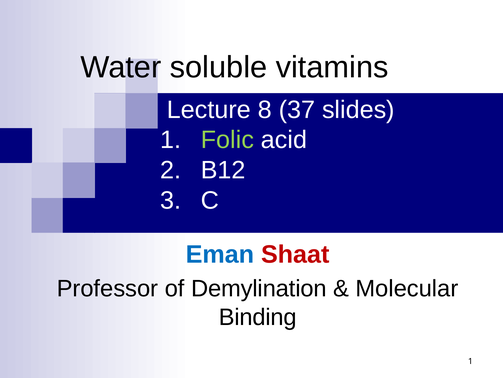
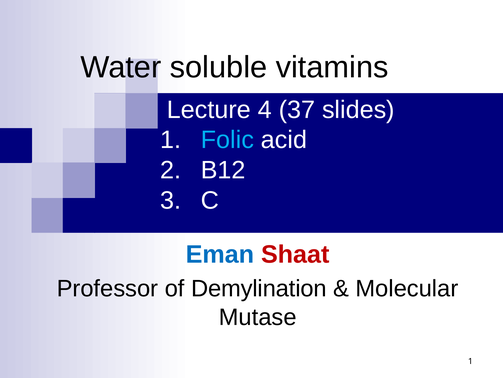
8: 8 -> 4 (265, 109)
Folic colour: light green -> light blue (227, 140)
Binding: Binding -> Mutase (258, 317)
